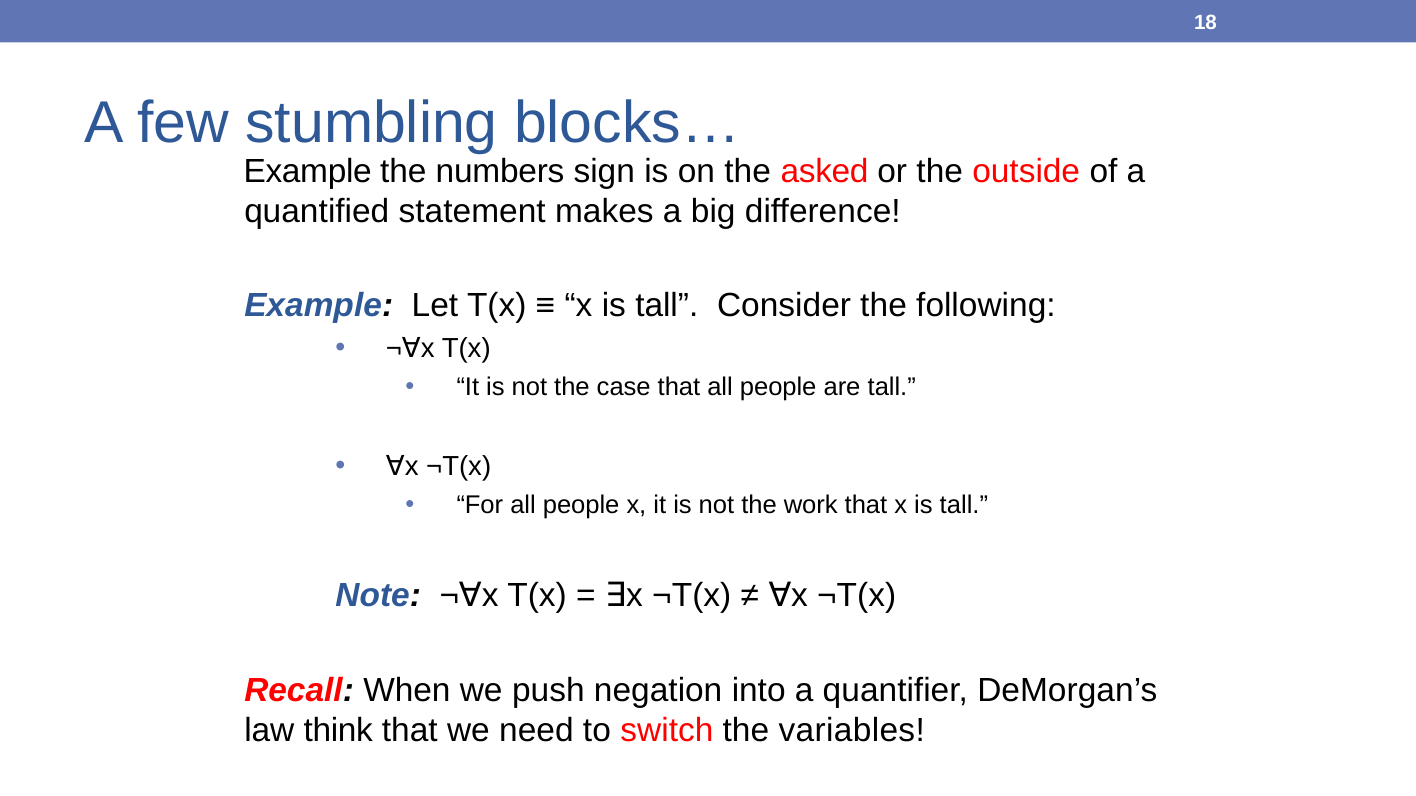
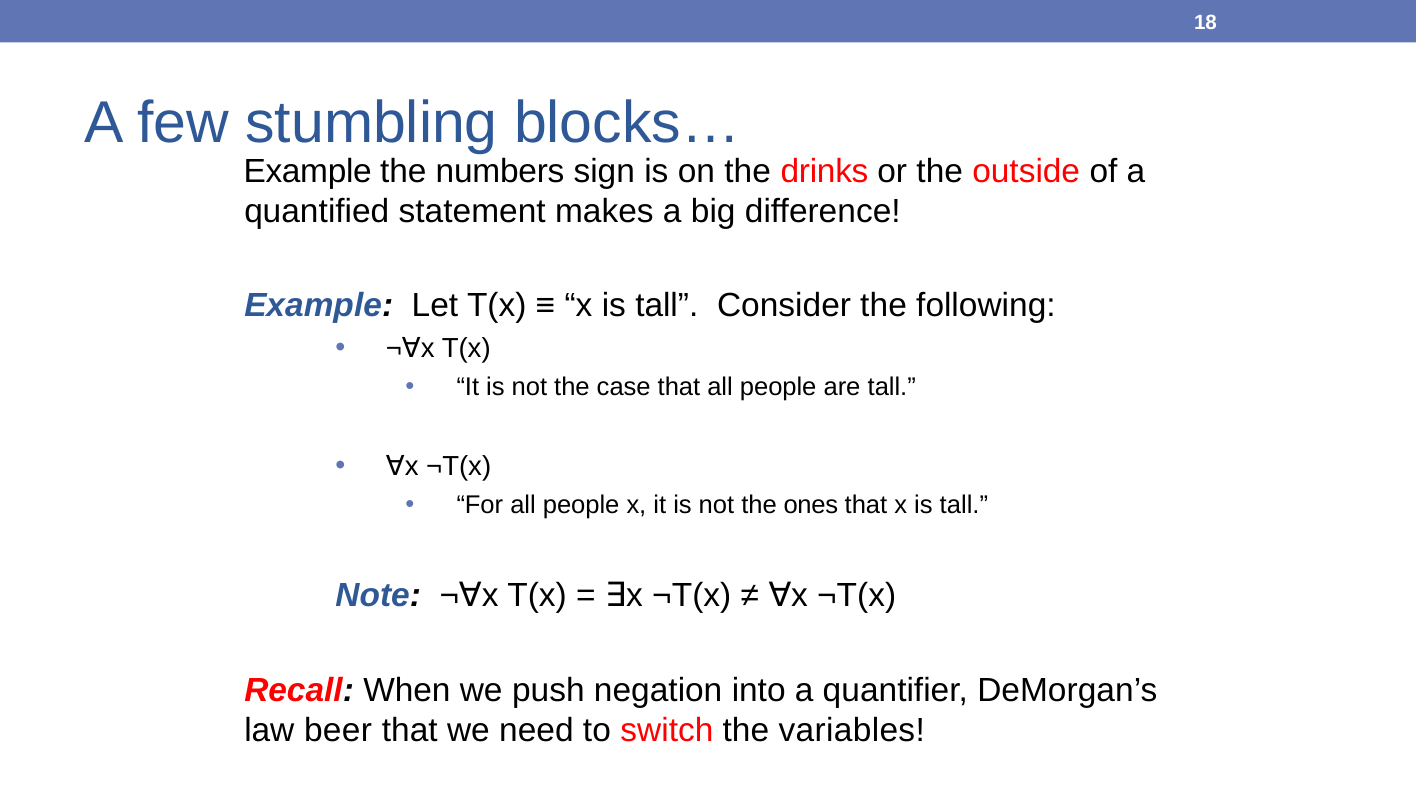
asked: asked -> drinks (825, 171)
work: work -> ones (811, 506)
think: think -> beer (338, 731)
